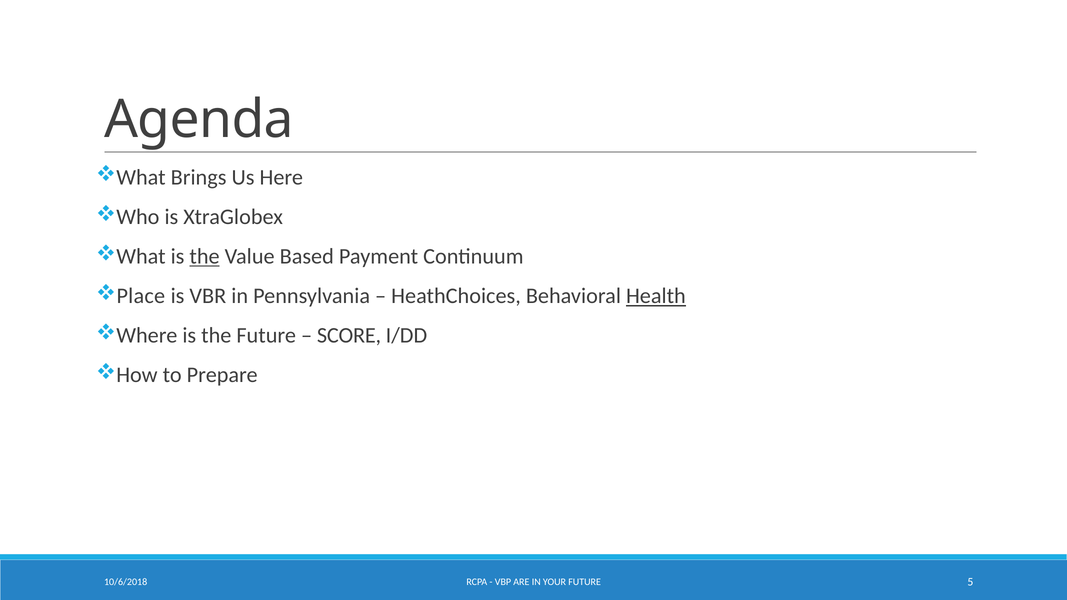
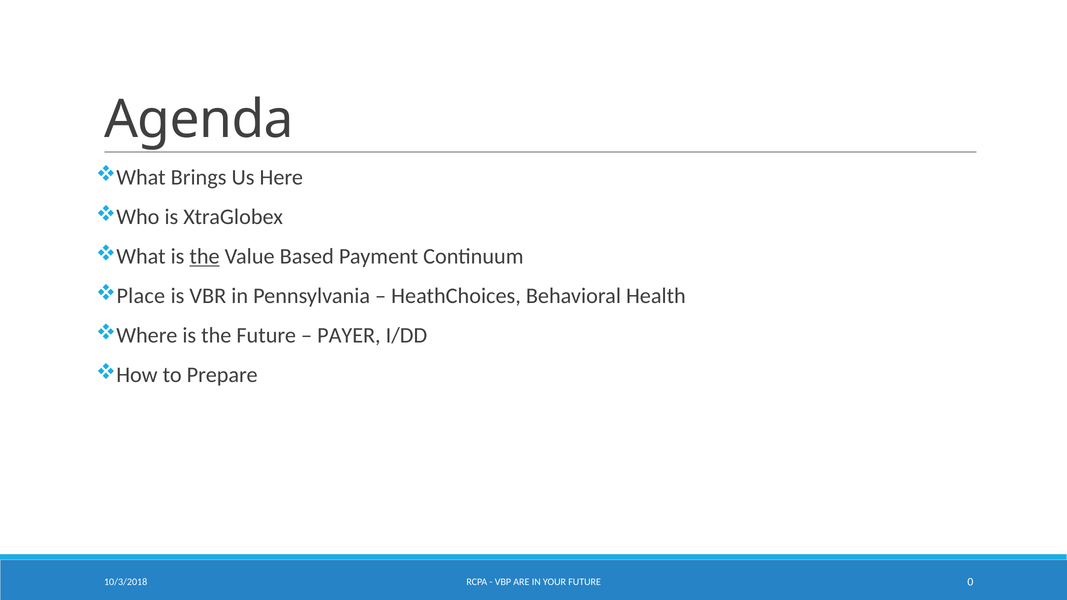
Health underline: present -> none (656, 296)
SCORE: SCORE -> PAYER (349, 336)
10/6/2018: 10/6/2018 -> 10/3/2018 (126, 582)
5: 5 -> 0 (970, 582)
